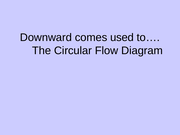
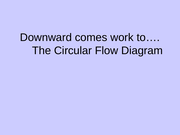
used: used -> work (122, 37)
